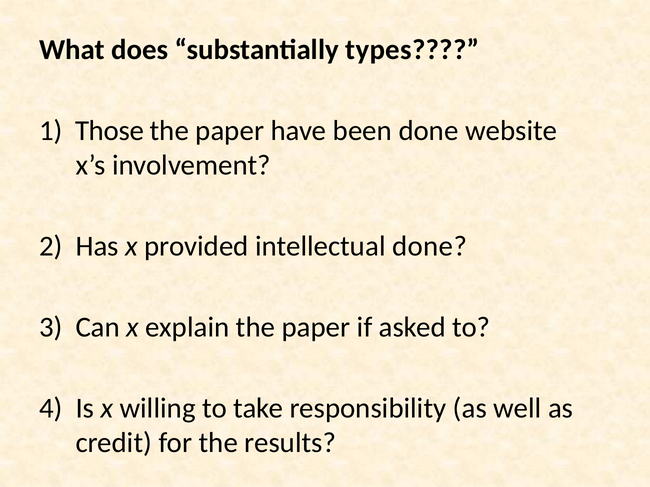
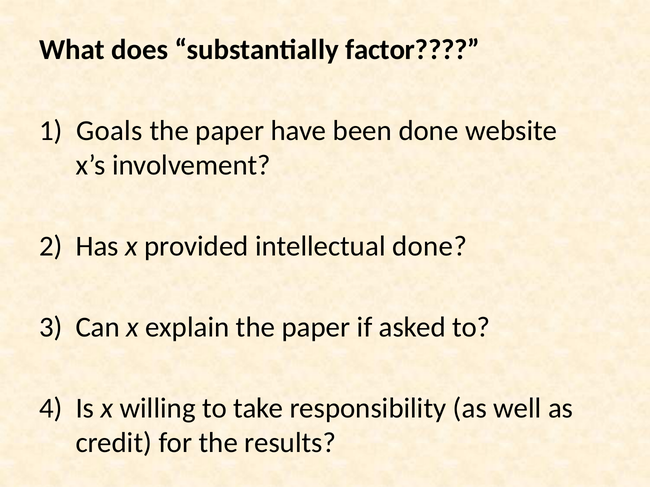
types: types -> factor (413, 50)
Those: Those -> Goals (109, 131)
